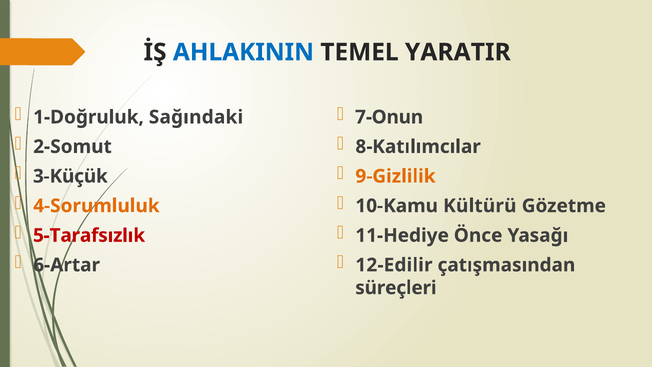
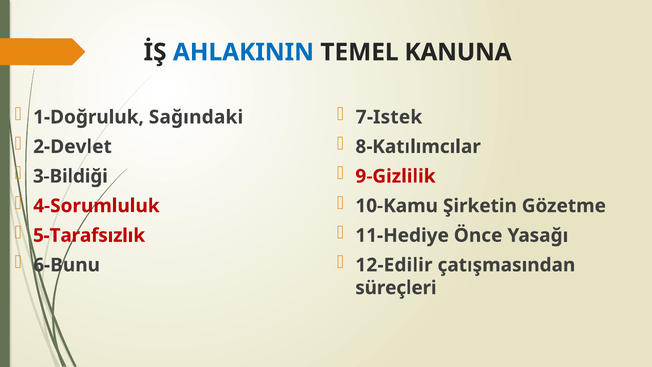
YARATIR: YARATIR -> KANUNA (458, 52)
7-Onun: 7-Onun -> 7-Istek (389, 117)
2-Somut: 2-Somut -> 2-Devlet (73, 147)
3-Küçük: 3-Küçük -> 3-Bildiği (70, 176)
9-Gizlilik colour: orange -> red (395, 176)
4-Sorumluluk colour: orange -> red (96, 206)
Kültürü: Kültürü -> Şirketin (480, 206)
6-Artar: 6-Artar -> 6-Bunu (67, 265)
